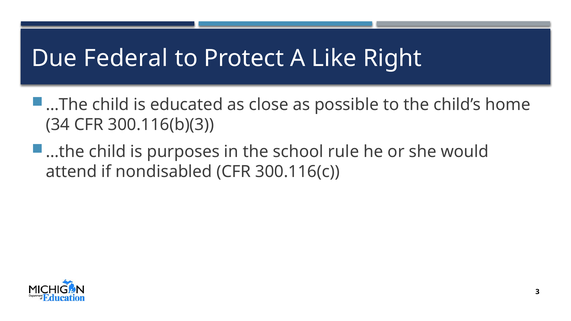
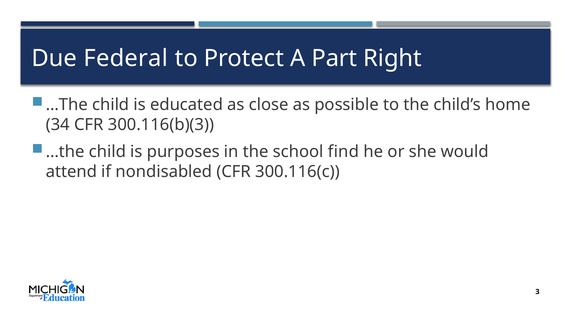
Like: Like -> Part (334, 58)
rule: rule -> find (343, 152)
